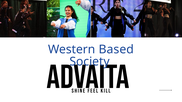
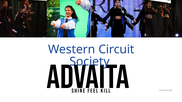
Based: Based -> Circuit (116, 50)
